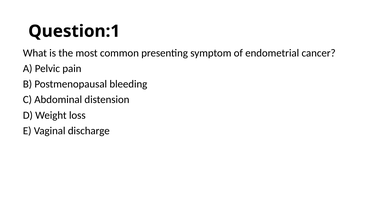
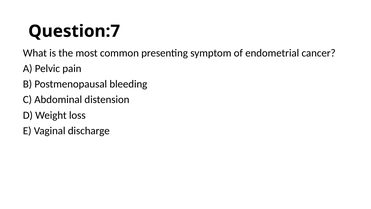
Question:1: Question:1 -> Question:7 (74, 31)
